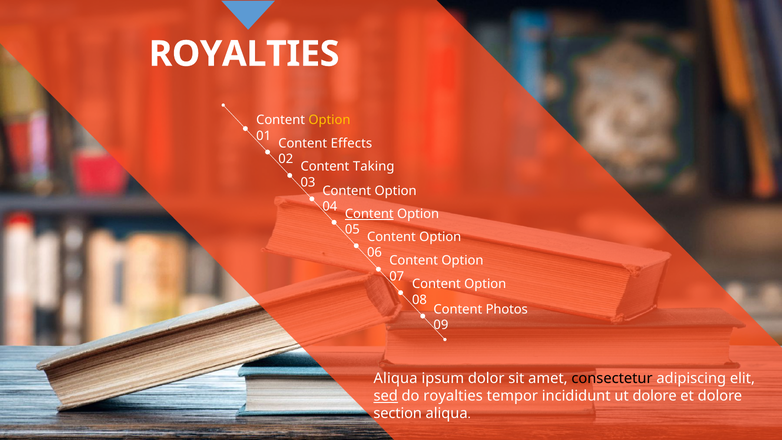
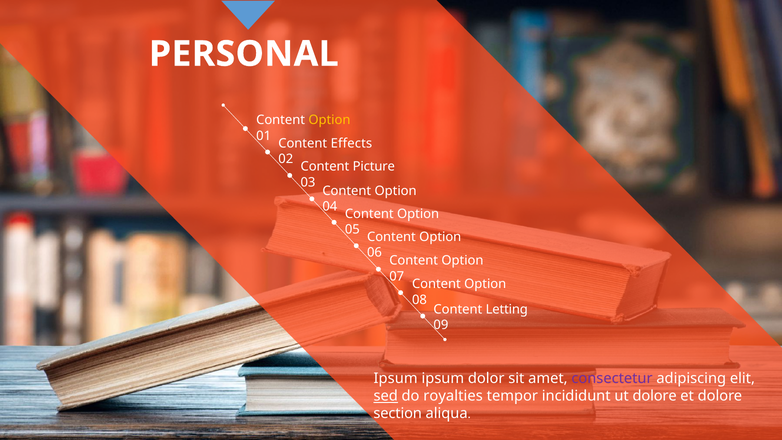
ROYALTIES: ROYALTIES -> PERSONAL (244, 54)
Taking: Taking -> Picture (374, 167)
Content underline: present -> none (369, 214)
Photos: Photos -> Letting (507, 309)
Aliqua: Aliqua -> Ipsum (396, 378)
consectetur colour: black -> purple (612, 378)
